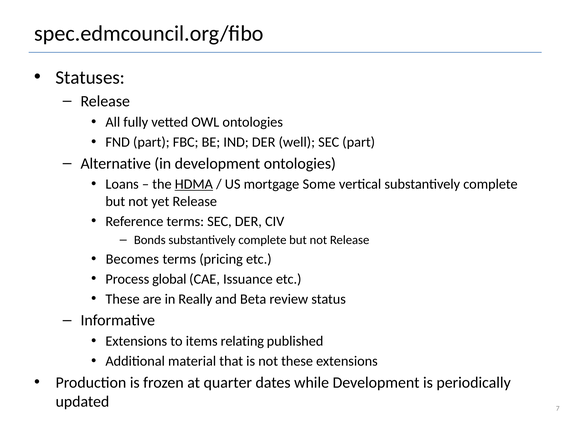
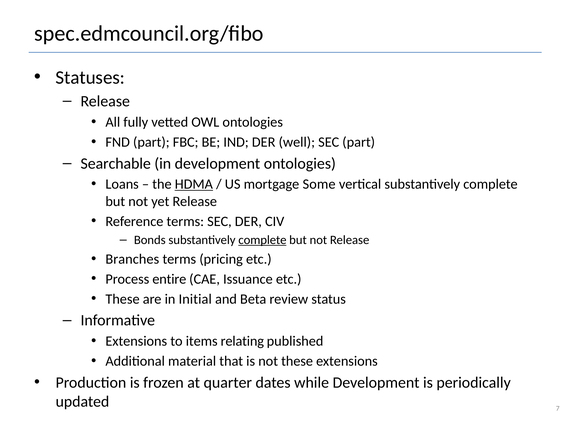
Alternative: Alternative -> Searchable (116, 163)
complete underline: none -> present (262, 240)
Becomes: Becomes -> Branches (132, 259)
global: global -> entire (169, 279)
Really: Really -> Initial (195, 299)
